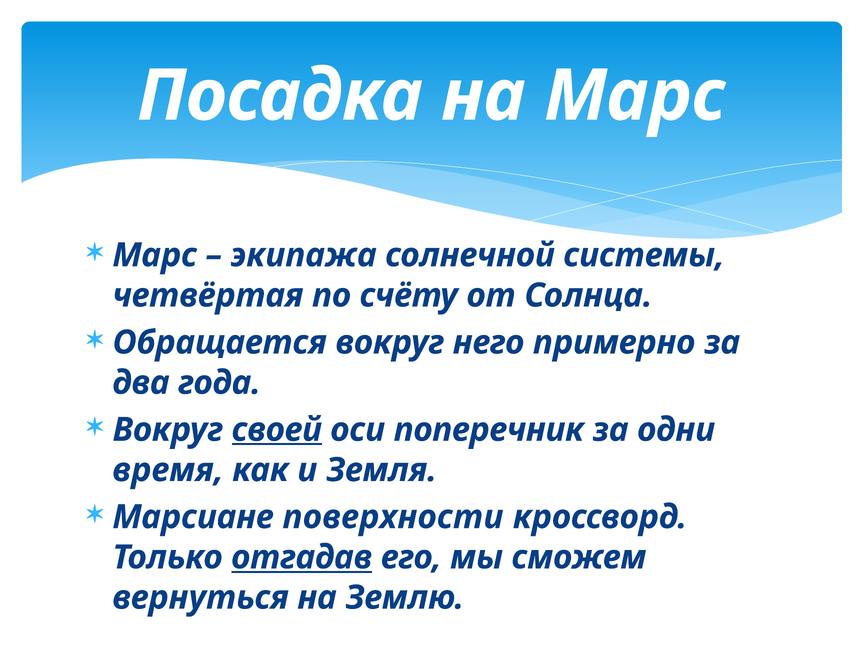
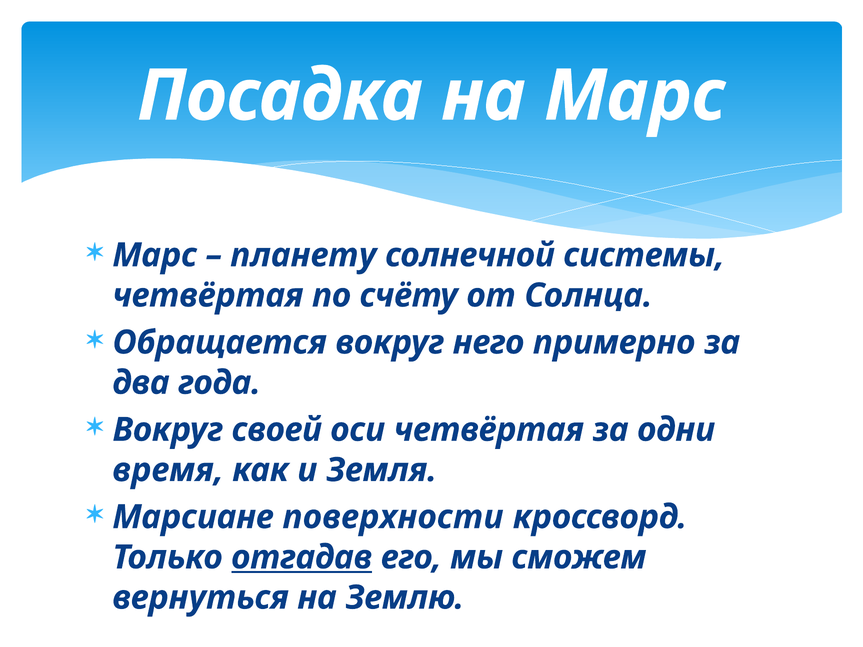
экипажа: экипажа -> планету (303, 255)
своей underline: present -> none (277, 430)
оси поперечник: поперечник -> четвёртая (489, 430)
